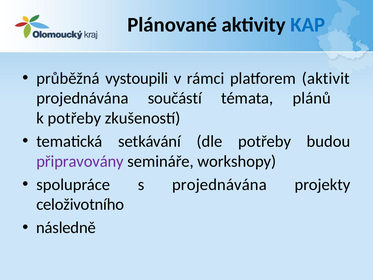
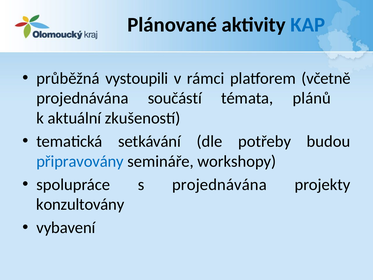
aktivit: aktivit -> včetně (326, 78)
k potřeby: potřeby -> aktuální (74, 118)
připravovány colour: purple -> blue (80, 161)
celoživotního: celoživotního -> konzultovány (80, 204)
následně: následně -> vybavení (66, 227)
